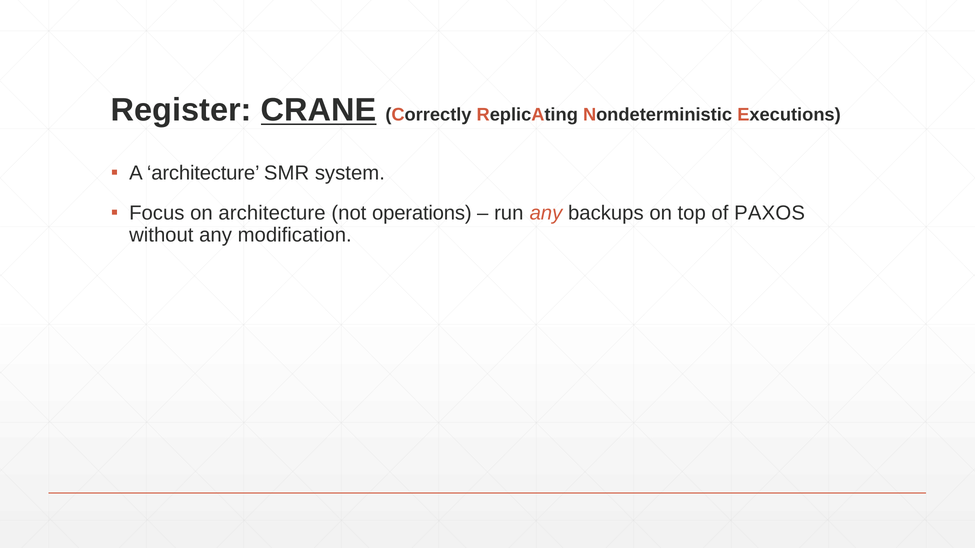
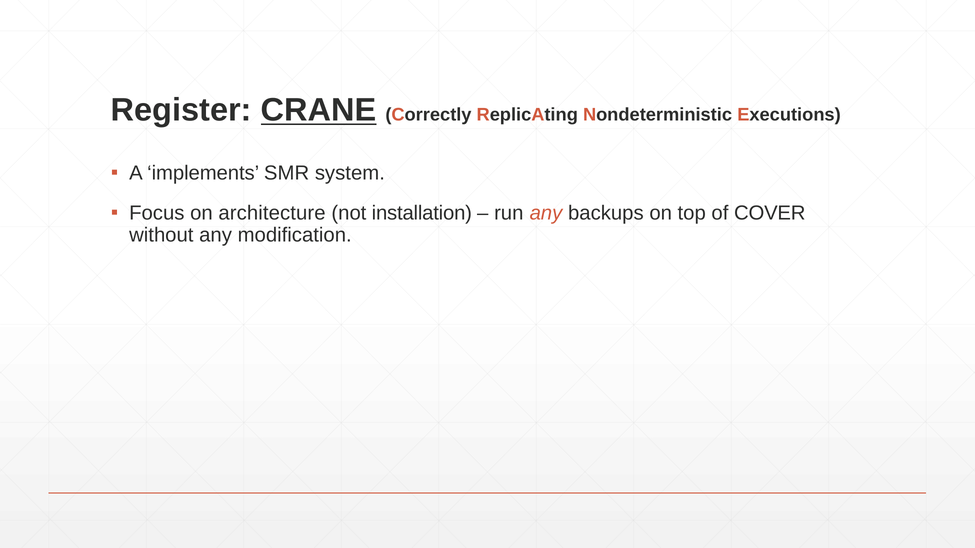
A architecture: architecture -> implements (203, 173)
operations: operations -> installation (422, 213)
PAXOS: PAXOS -> COVER (770, 213)
